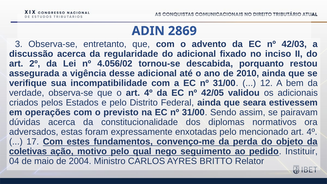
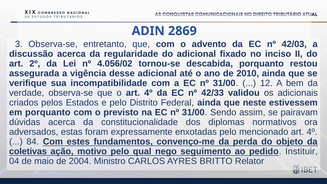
42/05: 42/05 -> 42/33 (213, 93)
seara: seara -> neste (254, 103)
em operações: operações -> porquanto (48, 112)
17: 17 -> 84 (33, 142)
